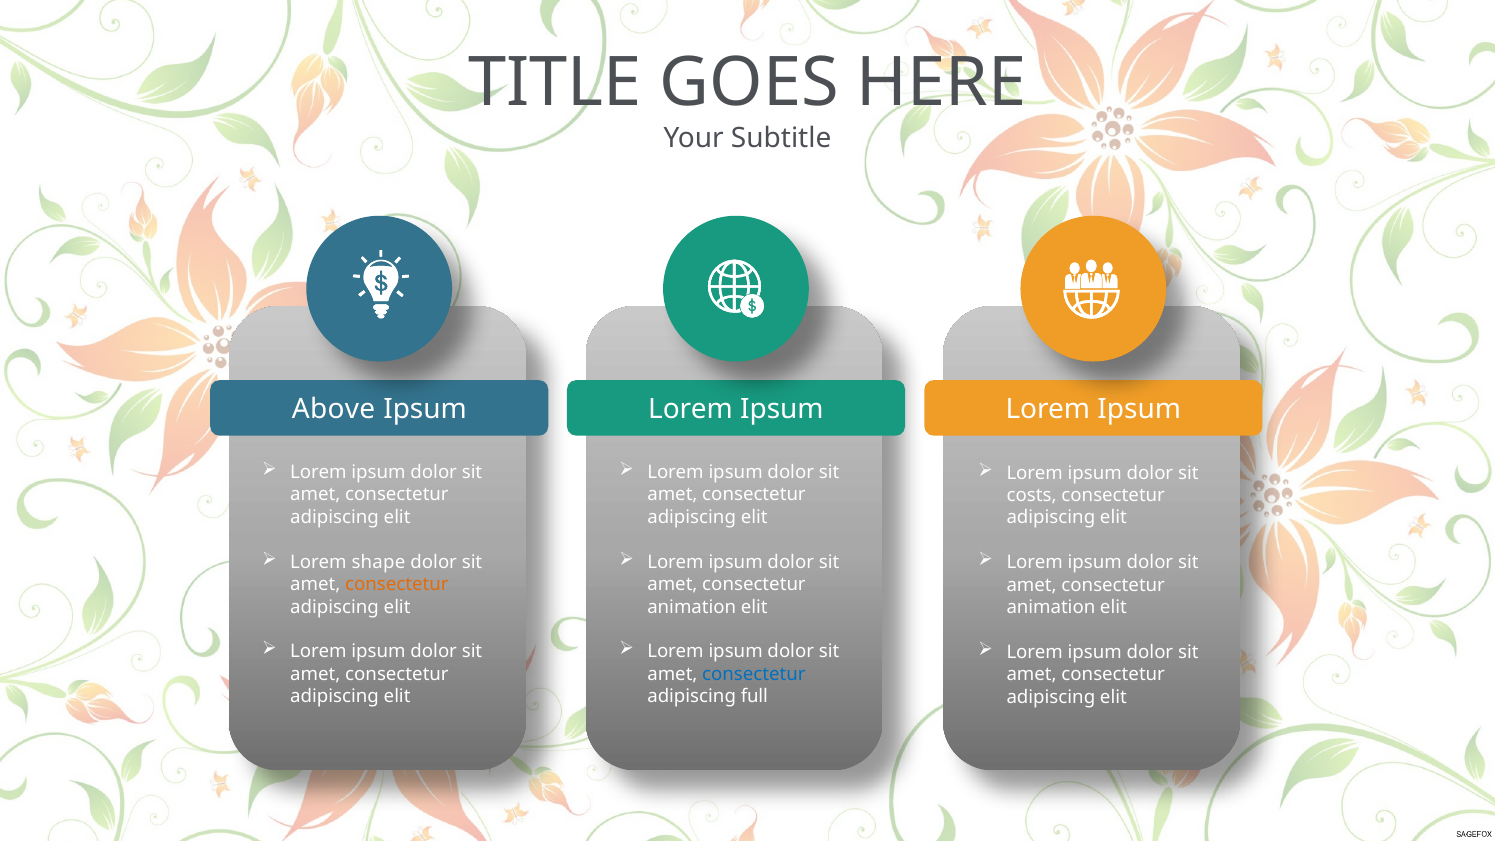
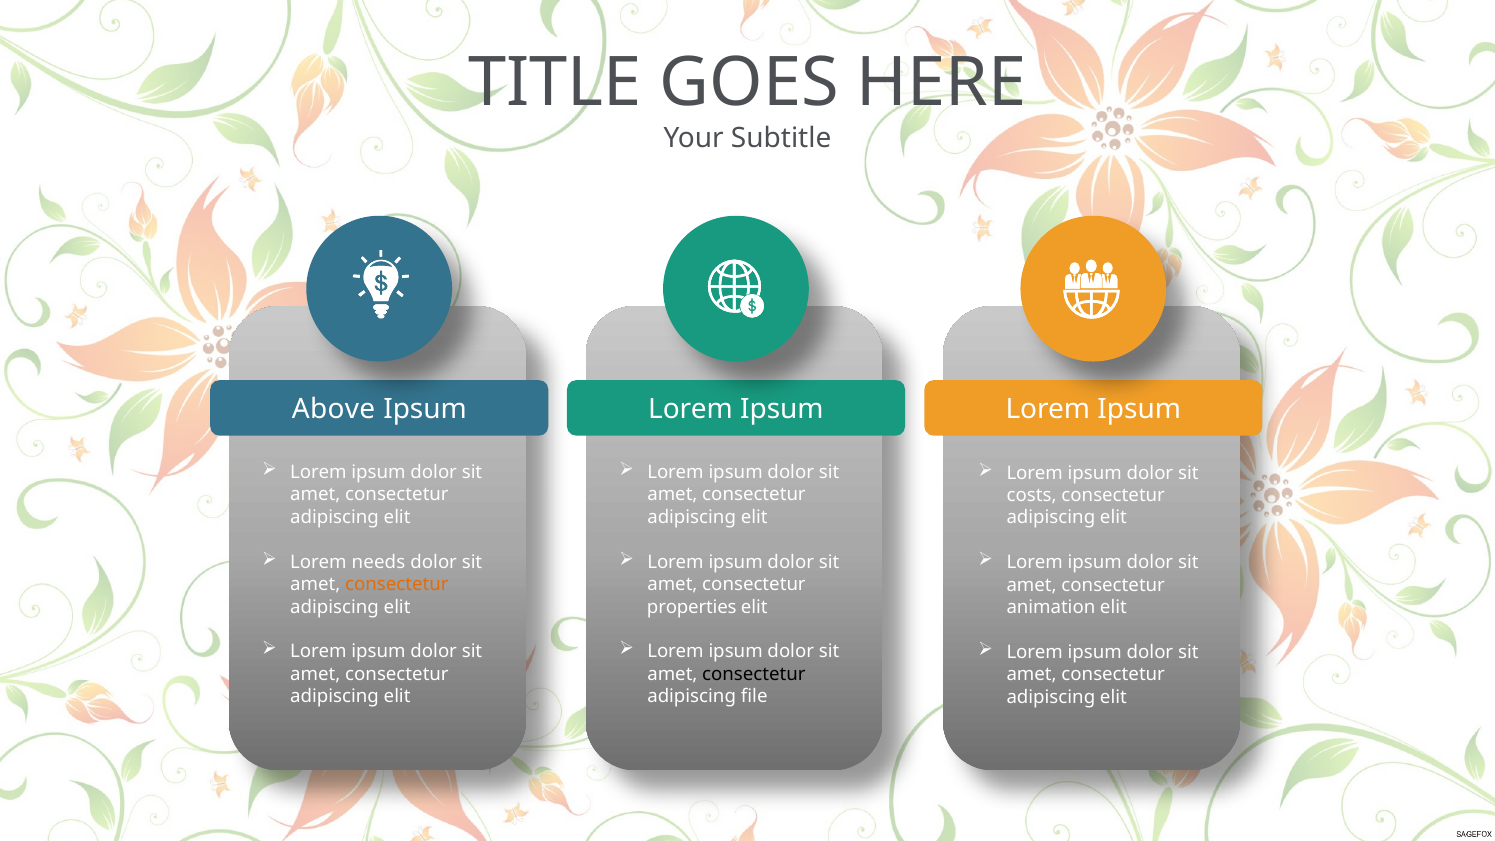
shape: shape -> needs (378, 562)
animation: animation -> properties (692, 607)
consectetur colour: blue -> black (754, 674)
full: full -> file (754, 697)
